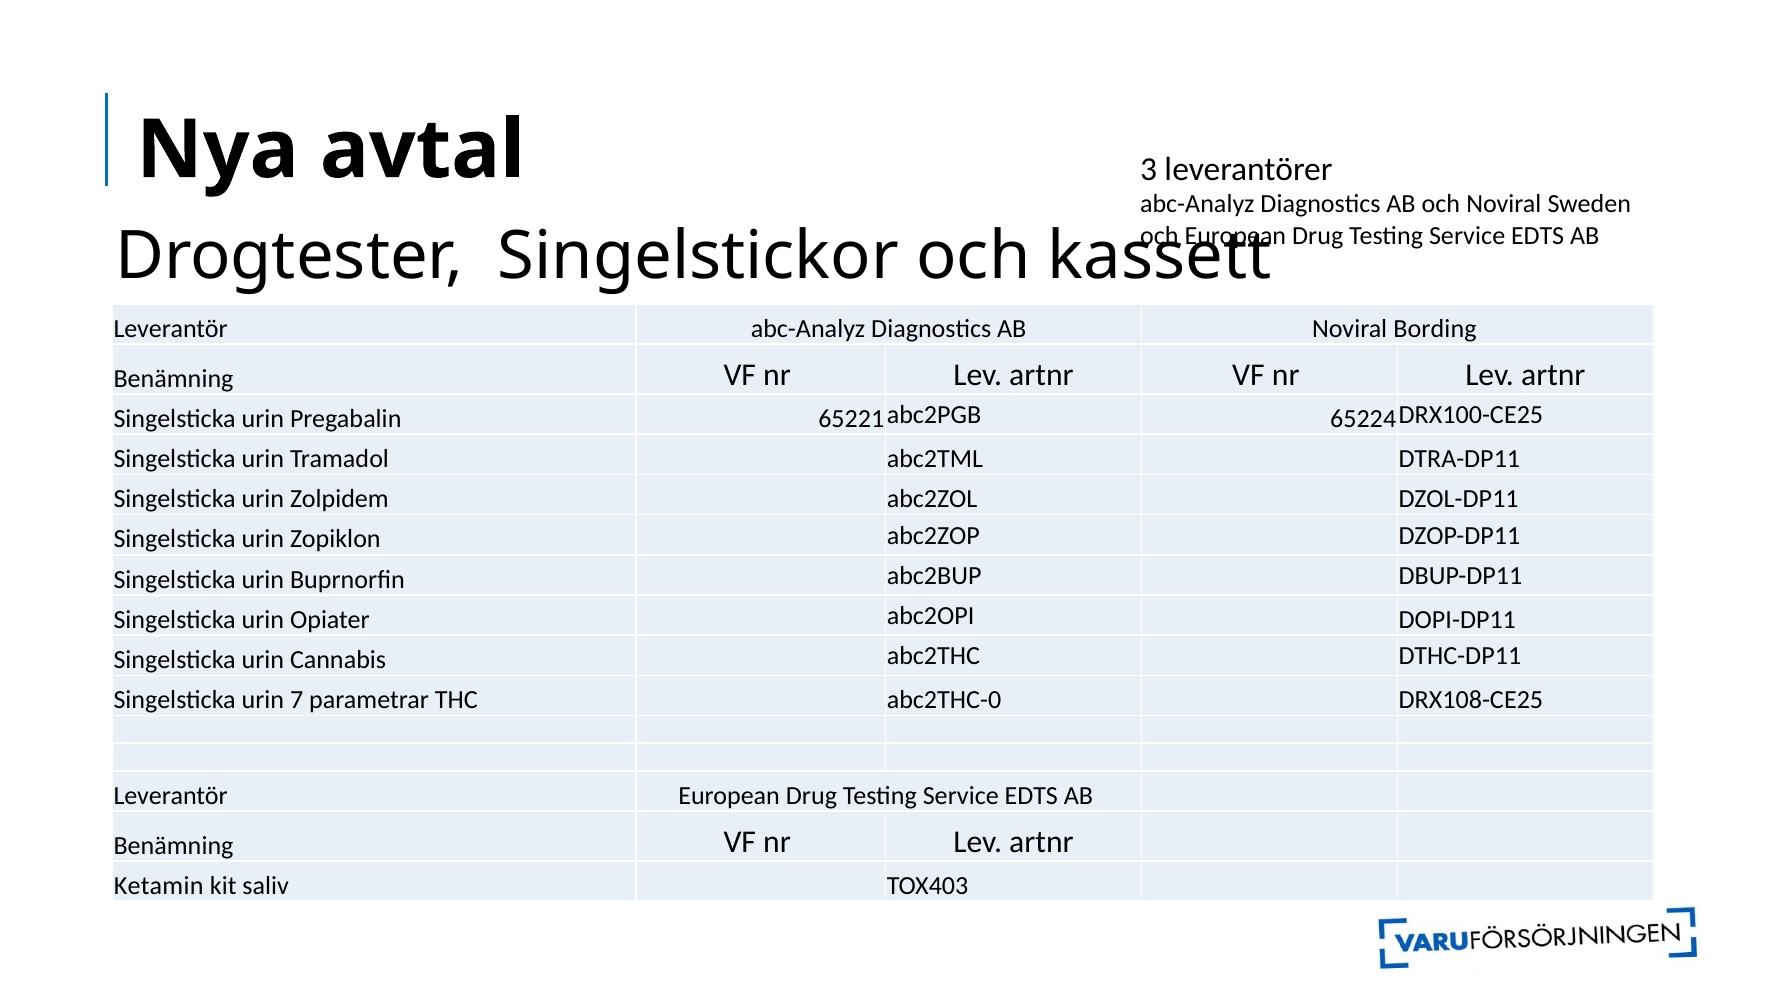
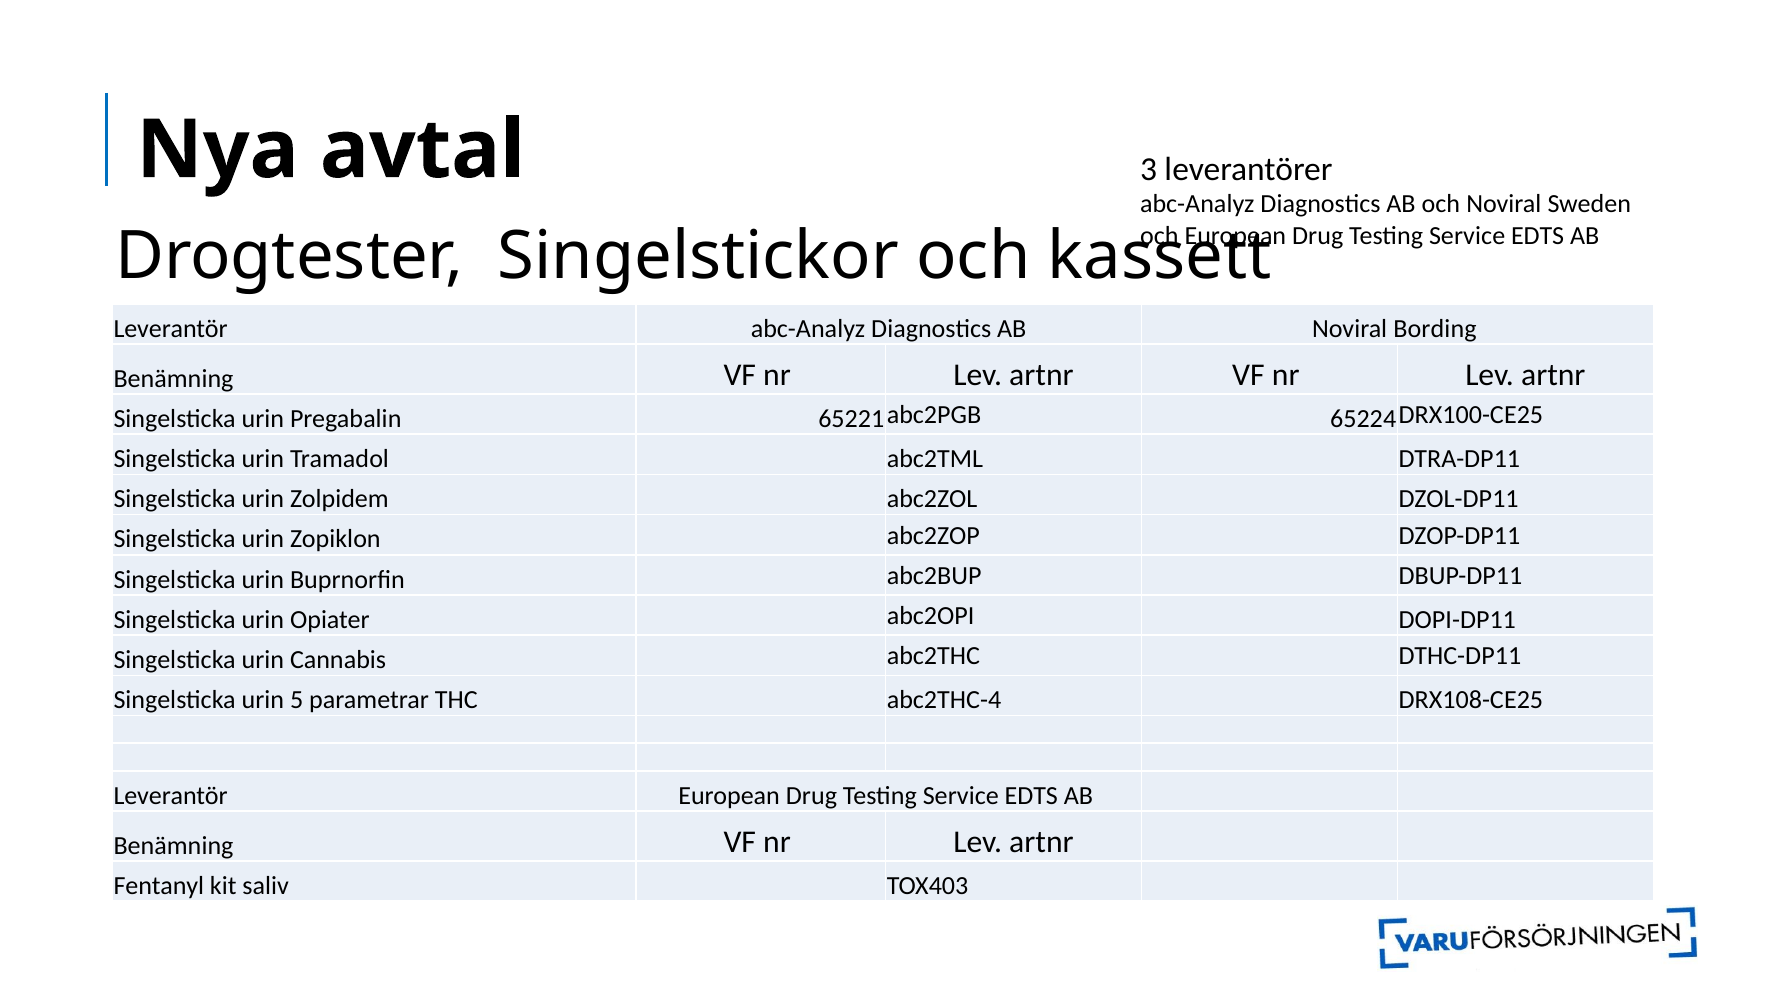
7: 7 -> 5 (297, 700)
abc2THC-0: abc2THC-0 -> abc2THC-4 (944, 700)
Ketamin: Ketamin -> Fentanyl (159, 886)
